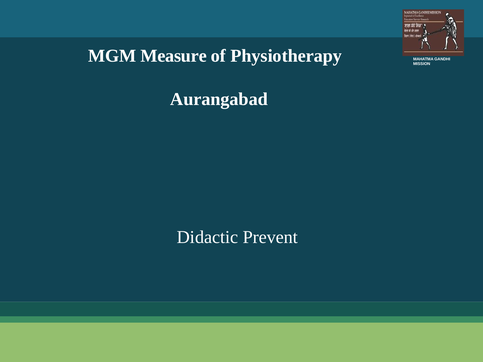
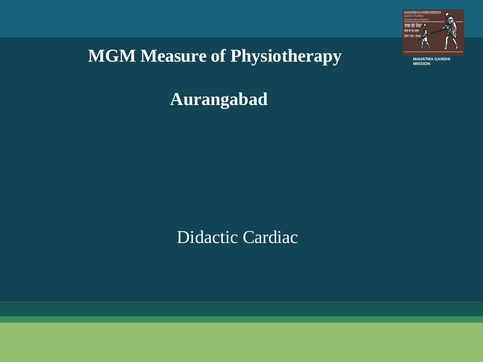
Prevent: Prevent -> Cardiac (270, 238)
